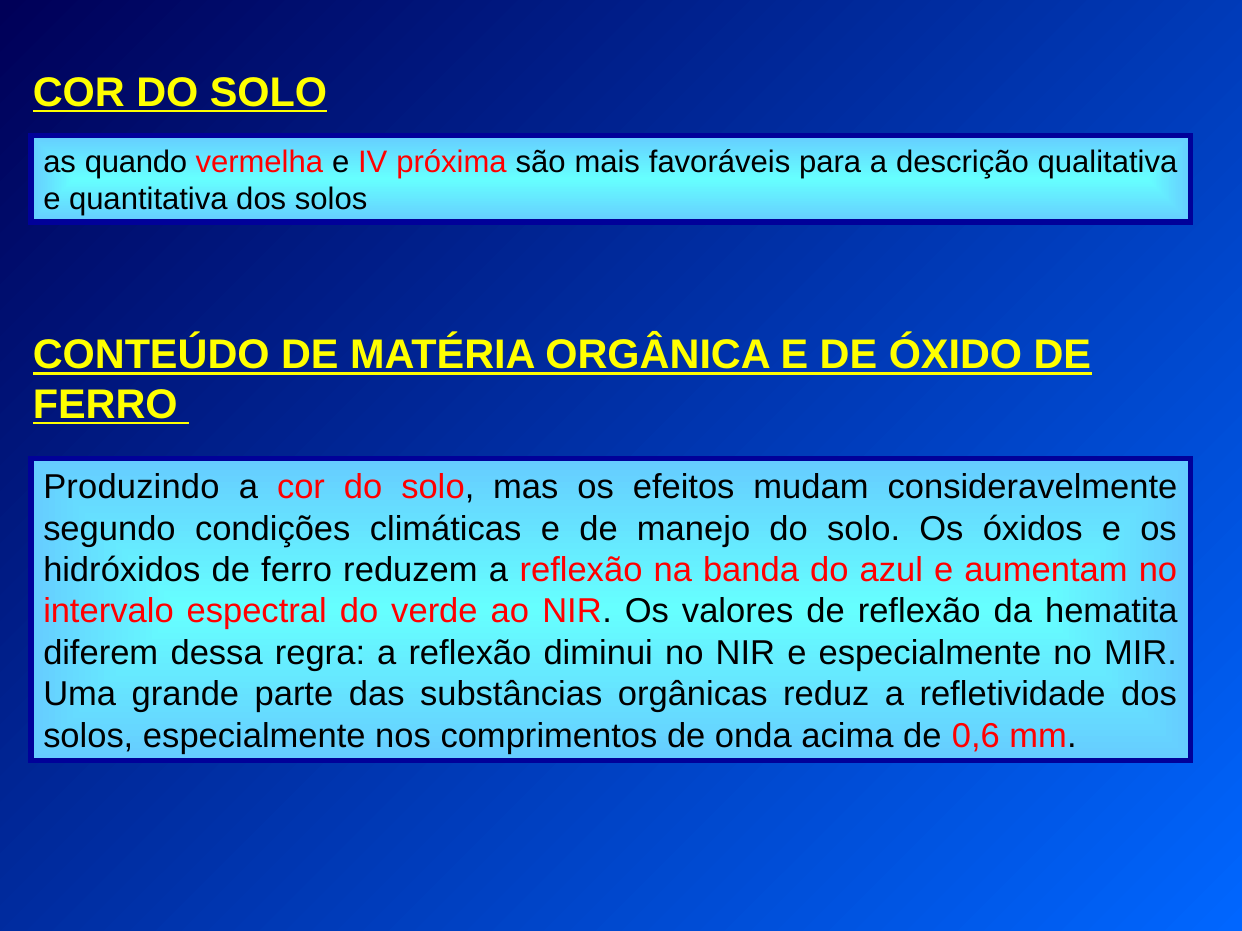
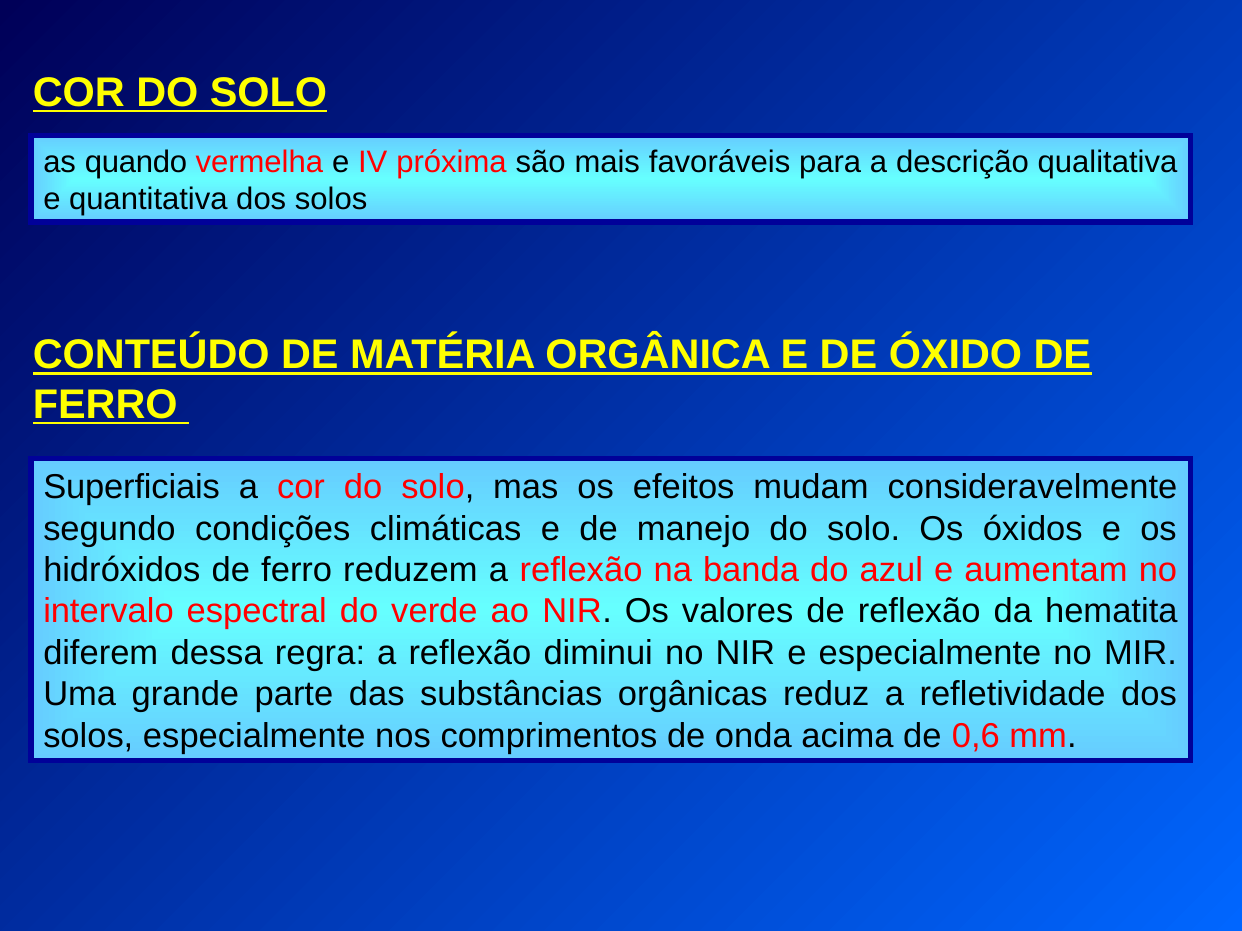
Produzindo: Produzindo -> Superficiais (132, 488)
